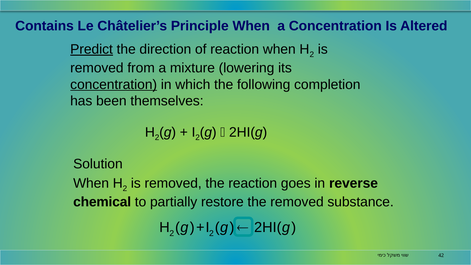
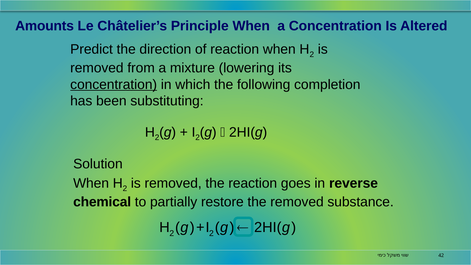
Contains: Contains -> Amounts (45, 26)
Predict underline: present -> none (92, 49)
themselves: themselves -> substituting (167, 101)
